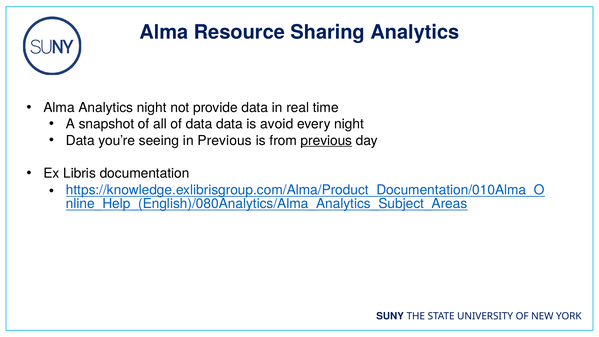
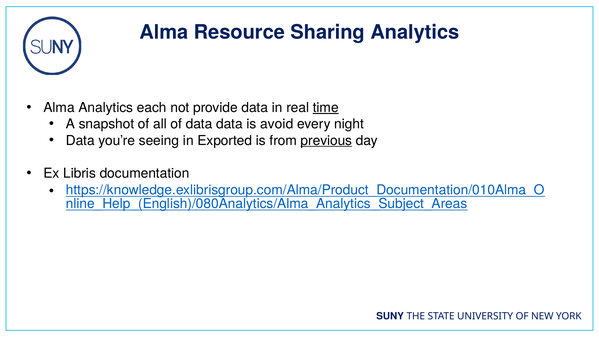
Analytics night: night -> each (152, 108)
time underline: none -> present (326, 108)
in Previous: Previous -> Exported (225, 140)
